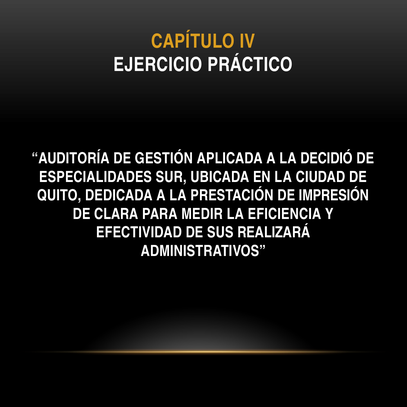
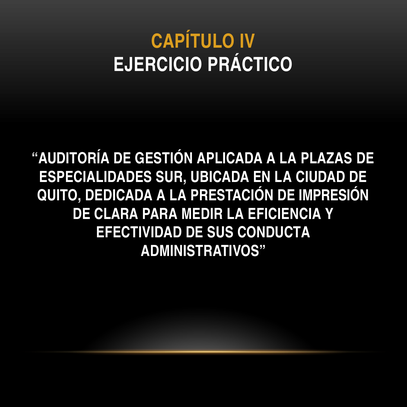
DECIDIÓ: DECIDIÓ -> PLAZAS (327, 159)
REALIZARÁ: REALIZARÁ -> CONDUCTA (274, 233)
